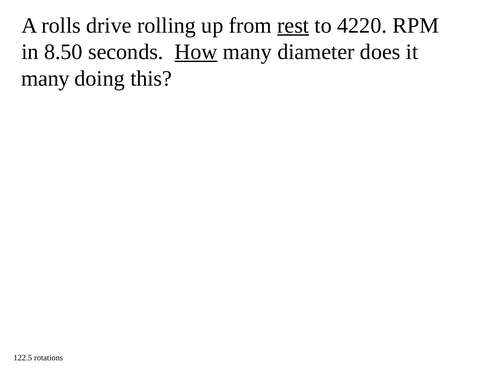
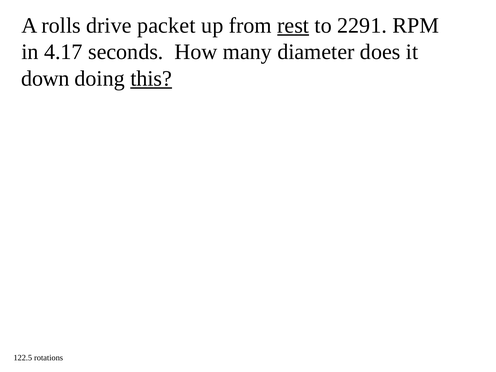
rolling: rolling -> packet (166, 25)
4220: 4220 -> 2291 (362, 25)
8.50: 8.50 -> 4.17 (63, 52)
How underline: present -> none (196, 52)
many: many -> down (45, 78)
this underline: none -> present (151, 78)
